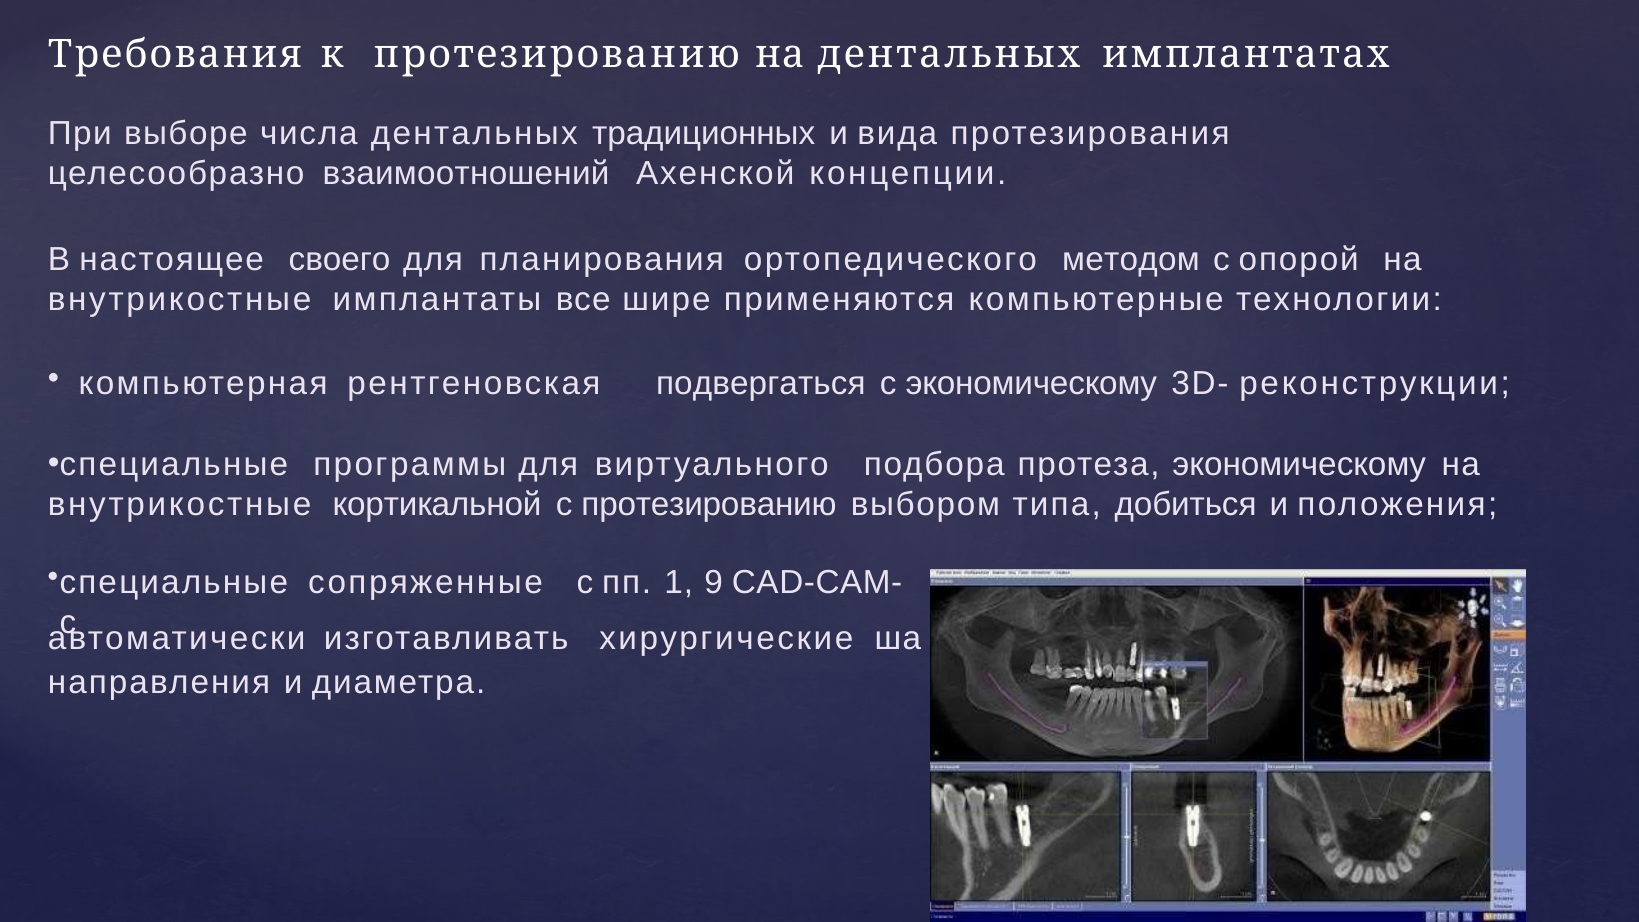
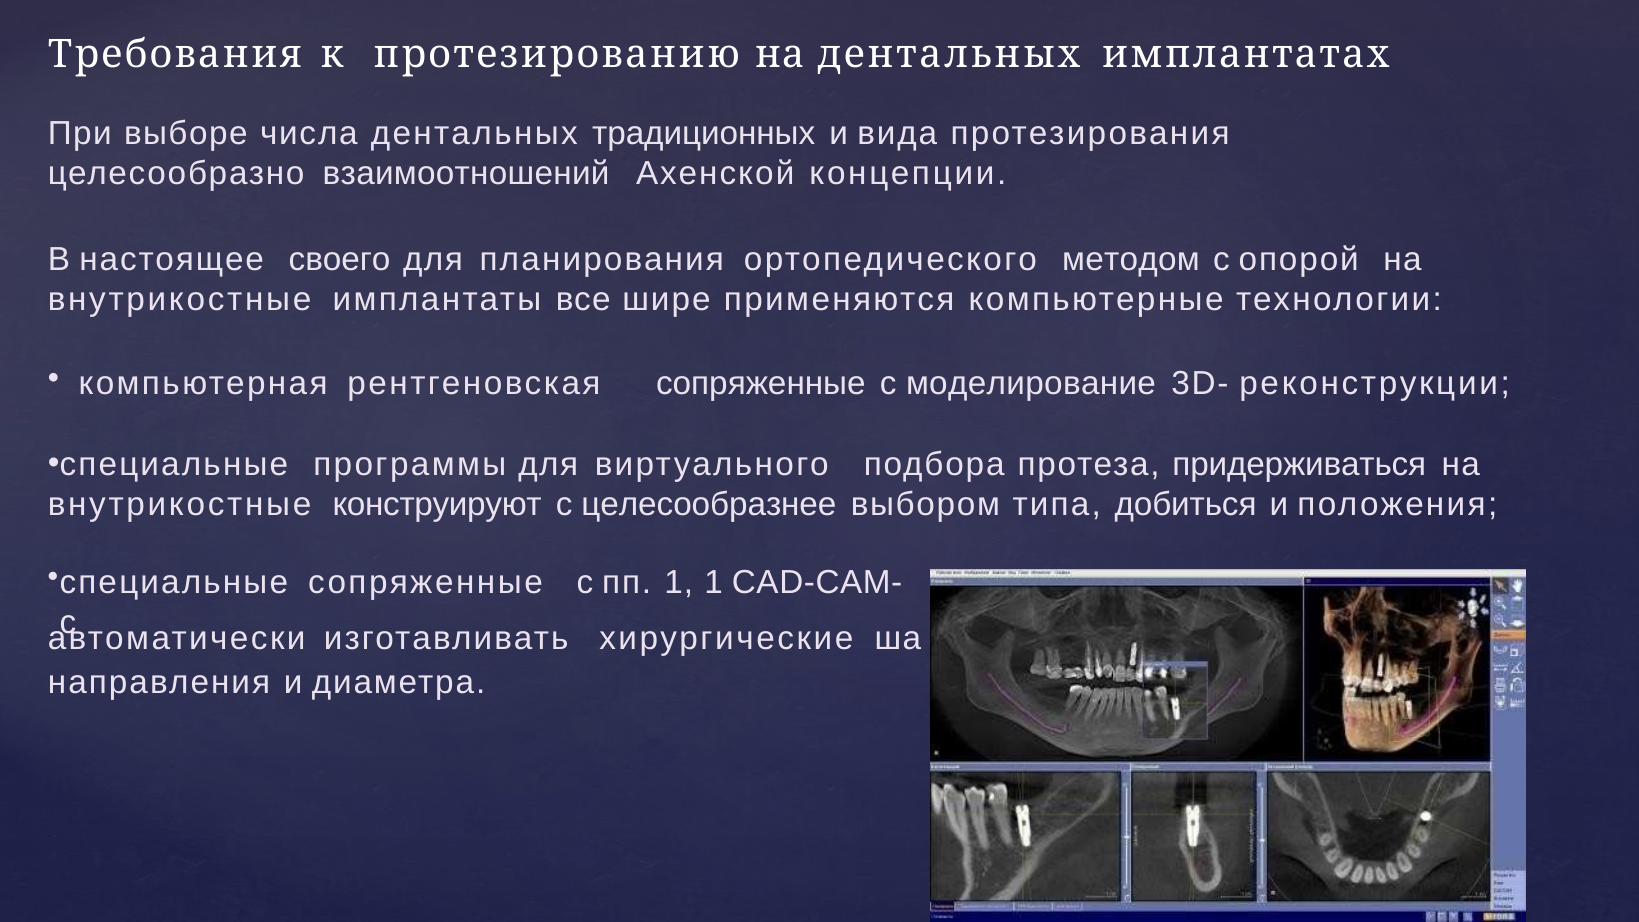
рентгеновская подвергаться: подвергаться -> сопряженные (761, 384)
с экономическому: экономическому -> моделирование (1031, 384)
протеза экономическому: экономическому -> придерживаться (1299, 464)
кортикальной: кортикальной -> конструируют (437, 505)
с протезированию: протезированию -> целесообразнее (709, 505)
1 9: 9 -> 1 (714, 582)
